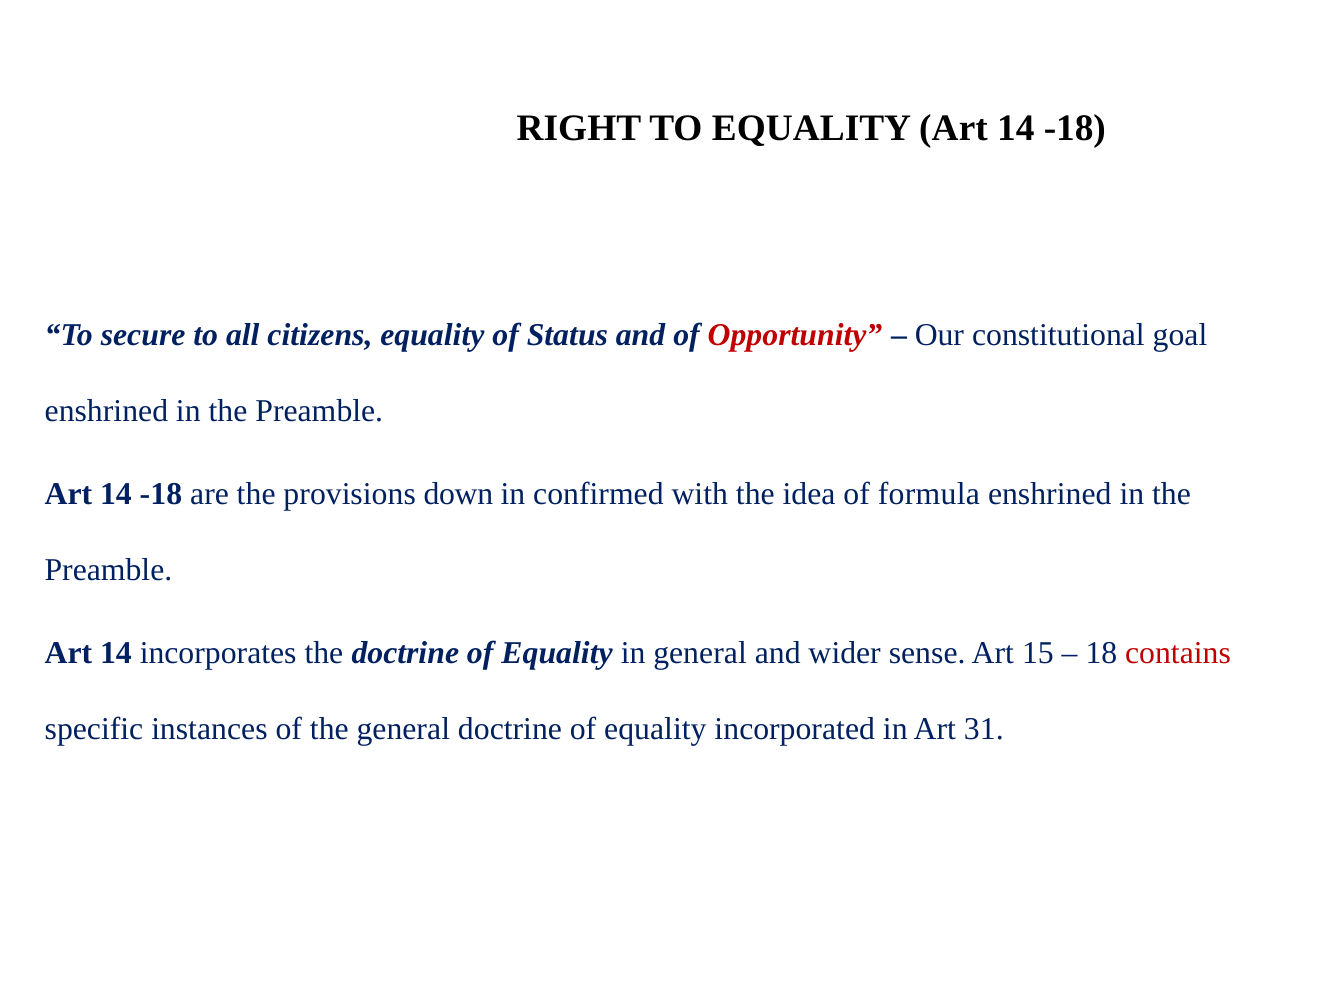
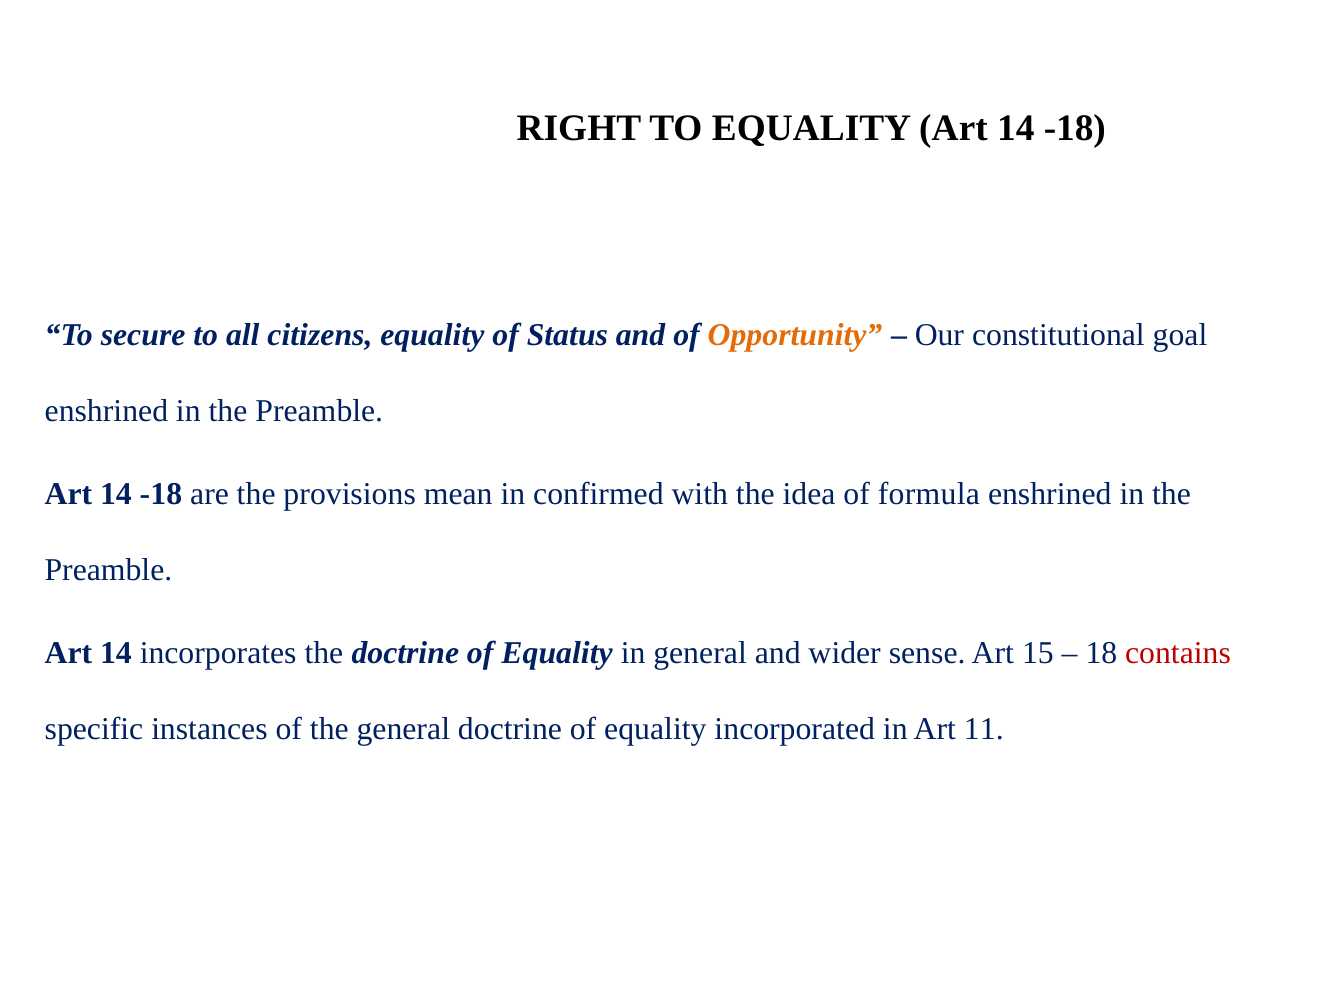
Opportunity colour: red -> orange (795, 335)
down: down -> mean (458, 494)
31: 31 -> 11 (984, 729)
